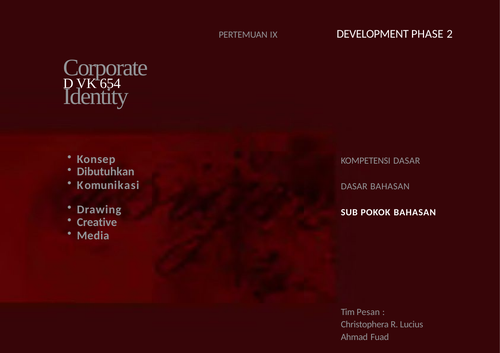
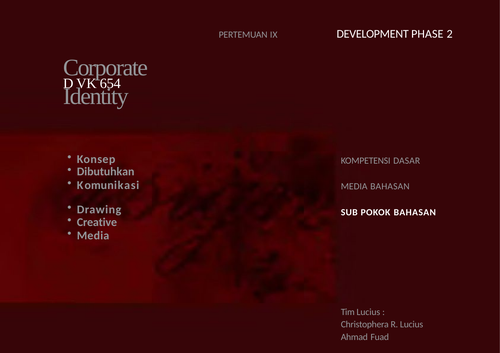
DASAR: DASAR -> MEDIA (354, 187)
Tim Pesan: Pesan -> Lucius (368, 312)
